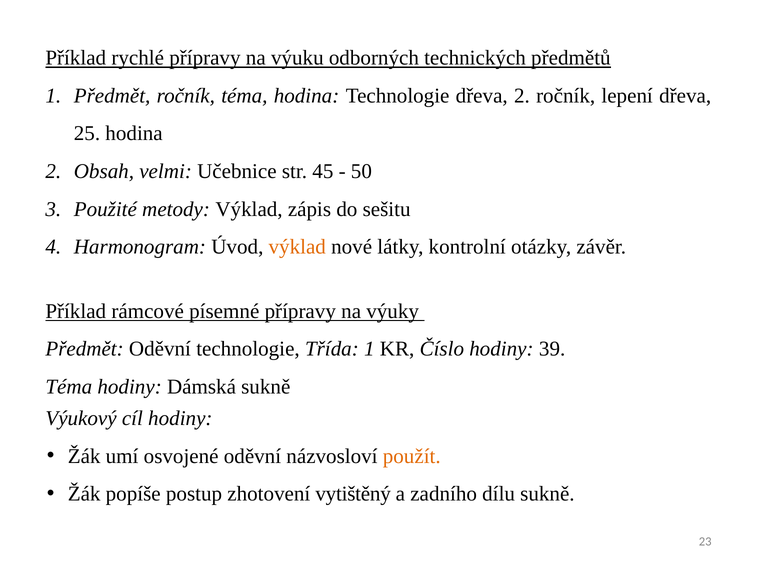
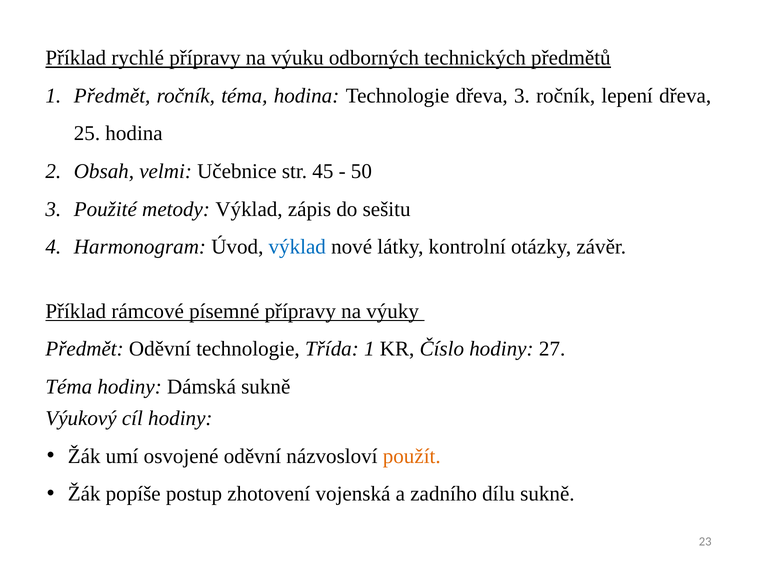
dřeva 2: 2 -> 3 (522, 96)
výklad colour: orange -> blue (297, 247)
39: 39 -> 27 (552, 349)
vytištěný: vytištěný -> vojenská (353, 495)
